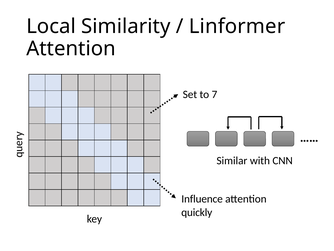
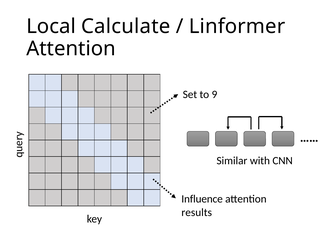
Similarity: Similarity -> Calculate (126, 26)
7: 7 -> 9 (214, 94)
quickly: quickly -> results (197, 212)
